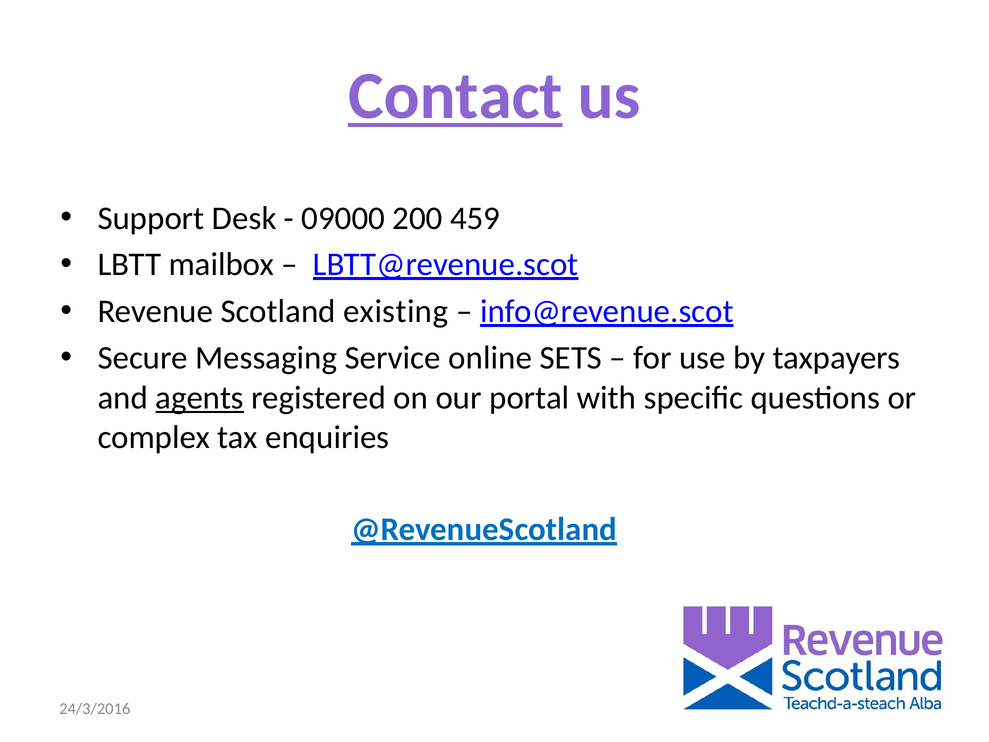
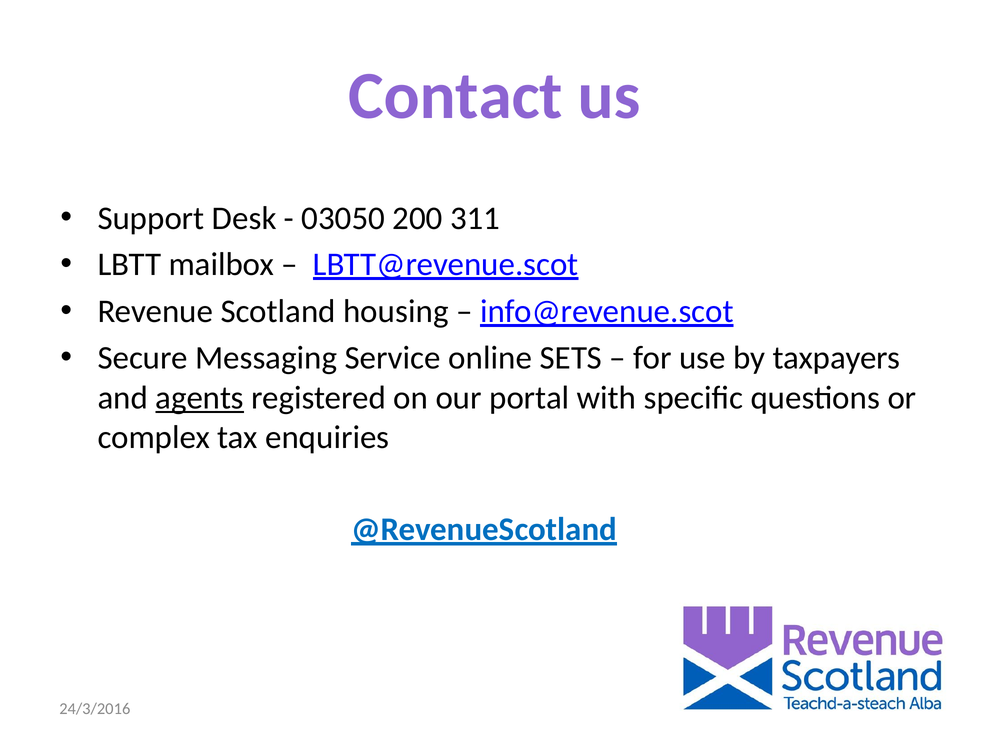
Contact underline: present -> none (455, 96)
09000: 09000 -> 03050 (343, 218)
459: 459 -> 311 (475, 218)
existing: existing -> housing (396, 311)
